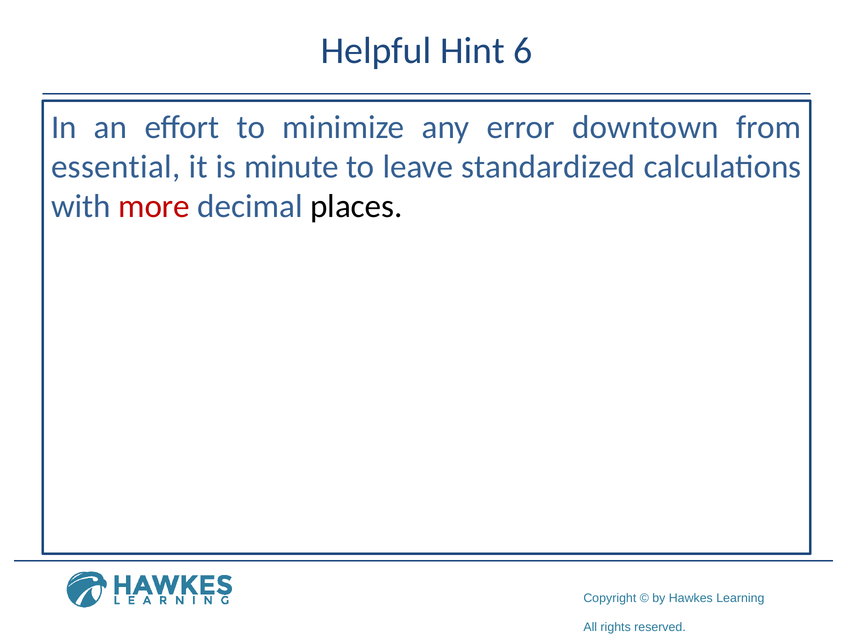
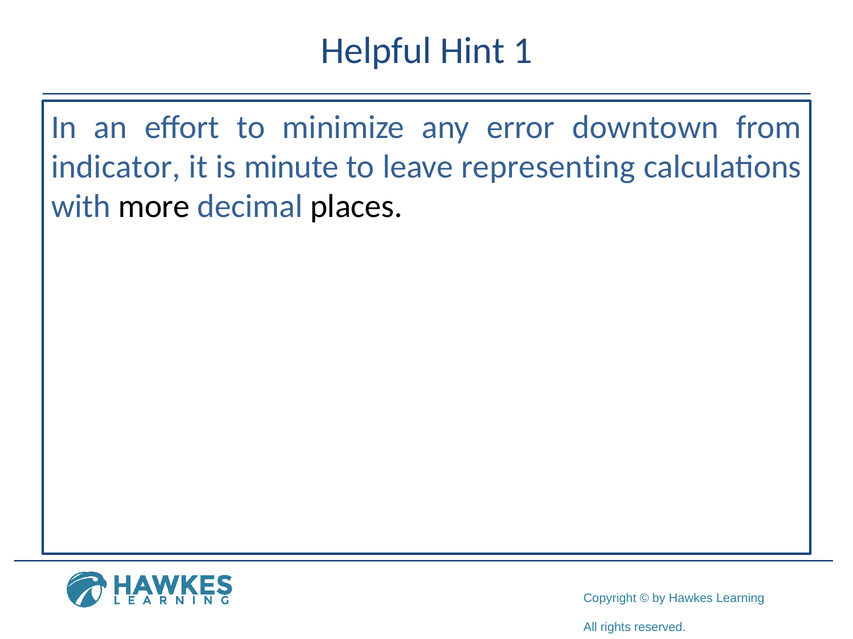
6: 6 -> 1 (523, 51)
essential: essential -> indicator (116, 167)
standardized: standardized -> representing (548, 167)
more colour: red -> black (154, 207)
